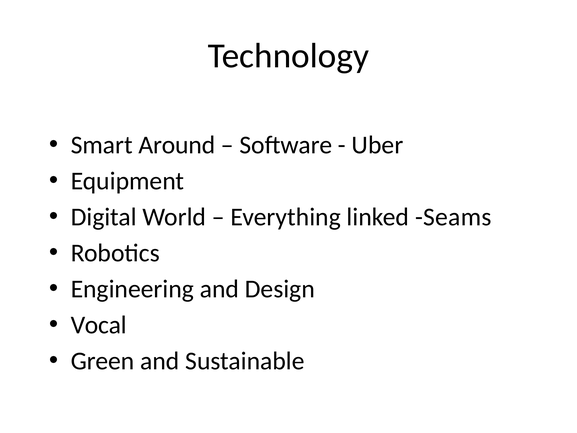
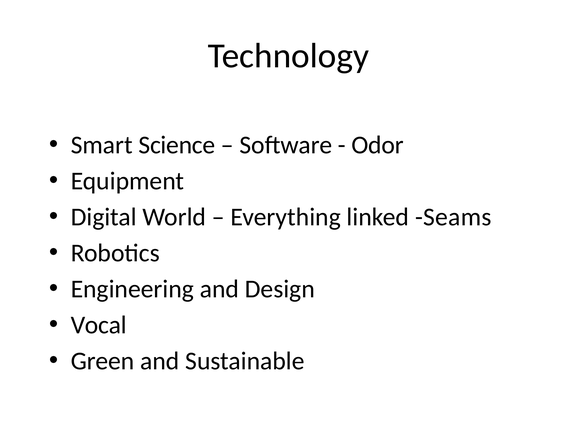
Around: Around -> Science (177, 145)
Uber: Uber -> Odor (378, 145)
